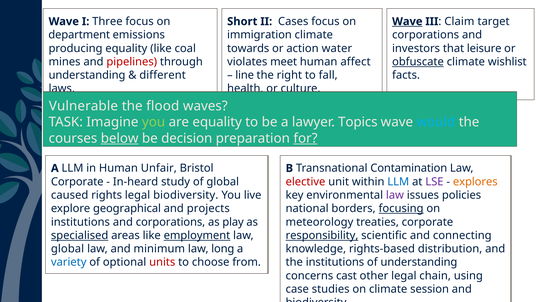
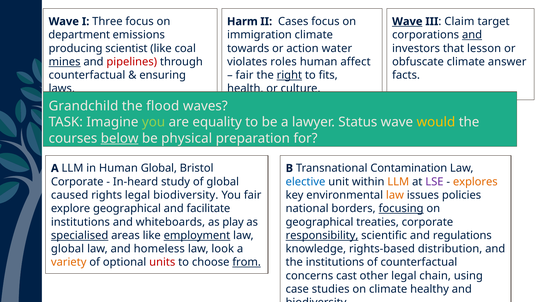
Short: Short -> Harm (242, 21)
and underline: none -> present (472, 35)
producing equality: equality -> scientist (126, 48)
leisure: leisure -> lesson (484, 48)
mines underline: none -> present (65, 62)
meet: meet -> roles (284, 62)
obfuscate underline: present -> none (418, 62)
wishlist: wishlist -> answer (507, 62)
understanding: understanding -> counterfactual (87, 75)
different: different -> ensuring (163, 75)
line: line -> fair (245, 75)
right underline: none -> present (289, 75)
fall: fall -> fits (328, 75)
Vulnerable: Vulnerable -> Grandchild (83, 106)
Topics: Topics -> Status (358, 122)
would colour: light blue -> yellow (436, 122)
decision: decision -> physical (187, 138)
for underline: present -> none (305, 138)
Human Unfair: Unfair -> Global (159, 168)
elective colour: red -> blue (306, 181)
LLM colour: blue -> orange (398, 181)
You live: live -> fair (253, 195)
law colour: purple -> orange (395, 195)
projects: projects -> facilitate (208, 208)
and corporations: corporations -> whiteboards (170, 222)
meteorology: meteorology -> geographical (320, 222)
connecting: connecting -> regulations (462, 235)
minimum: minimum -> homeless (159, 248)
long: long -> look (223, 248)
variety colour: blue -> orange (69, 262)
from underline: none -> present (247, 262)
of understanding: understanding -> counterfactual (419, 262)
session: session -> healthy (430, 289)
